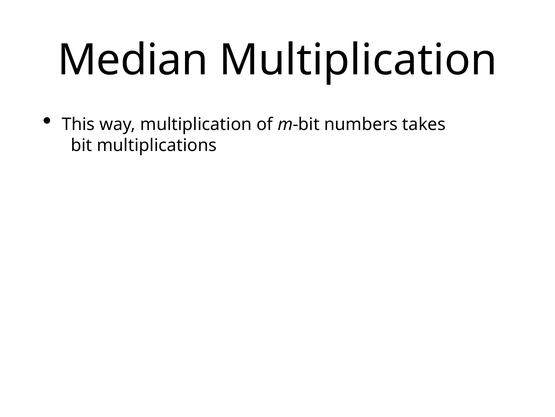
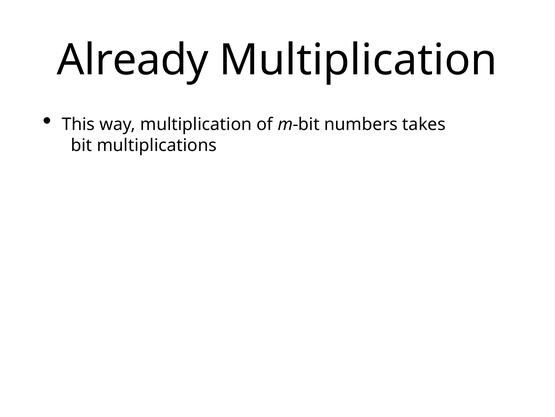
Median: Median -> Already (133, 60)
